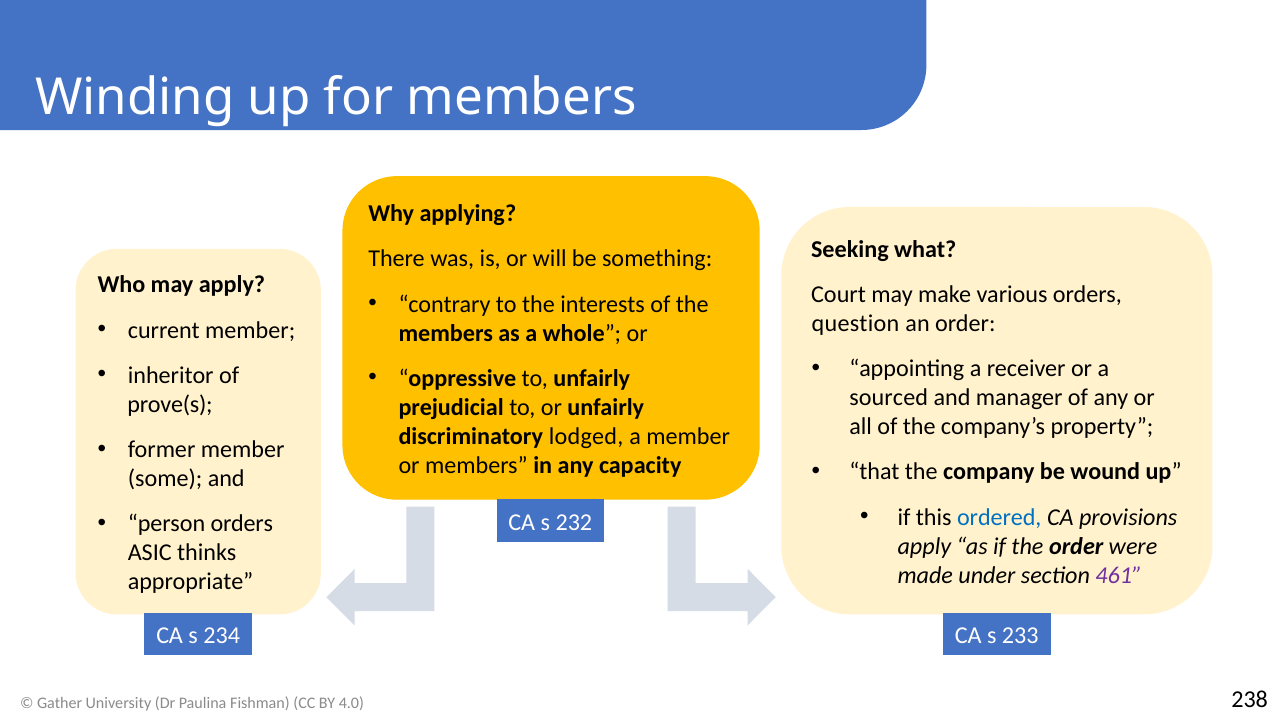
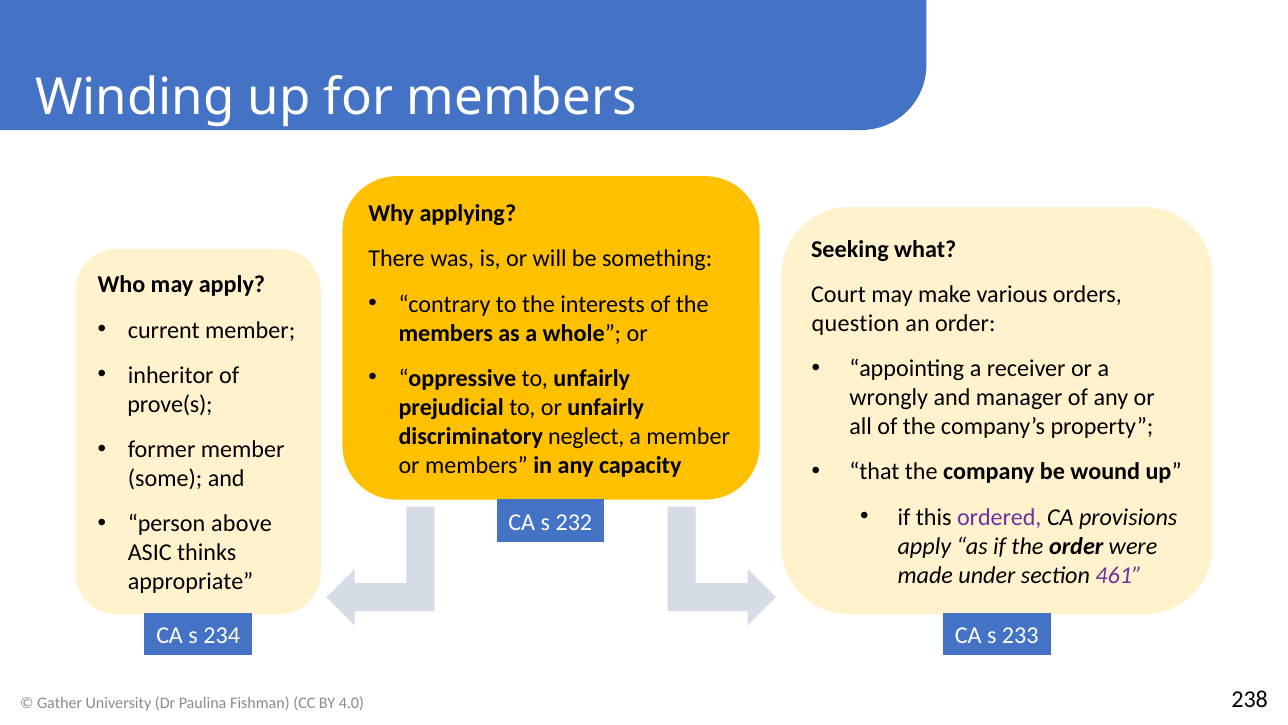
sourced: sourced -> wrongly (889, 398)
lodged: lodged -> neglect (586, 436)
ordered colour: blue -> purple (999, 517)
person orders: orders -> above (242, 523)
